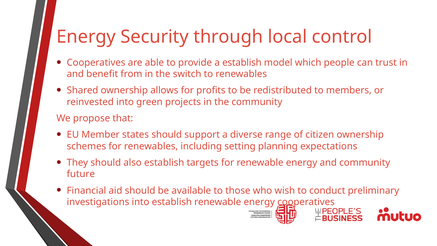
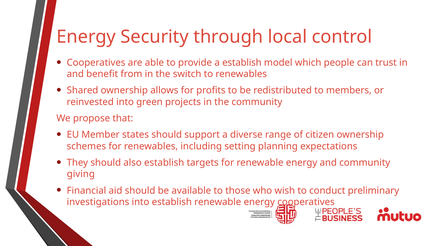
future: future -> giving (81, 174)
